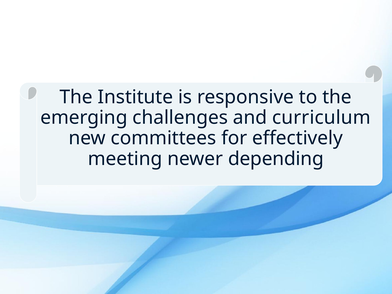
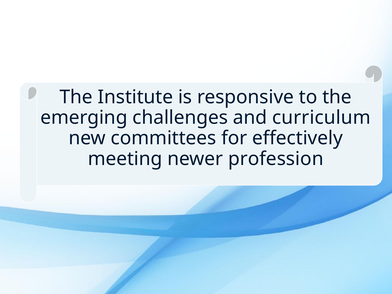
depending: depending -> profession (276, 159)
